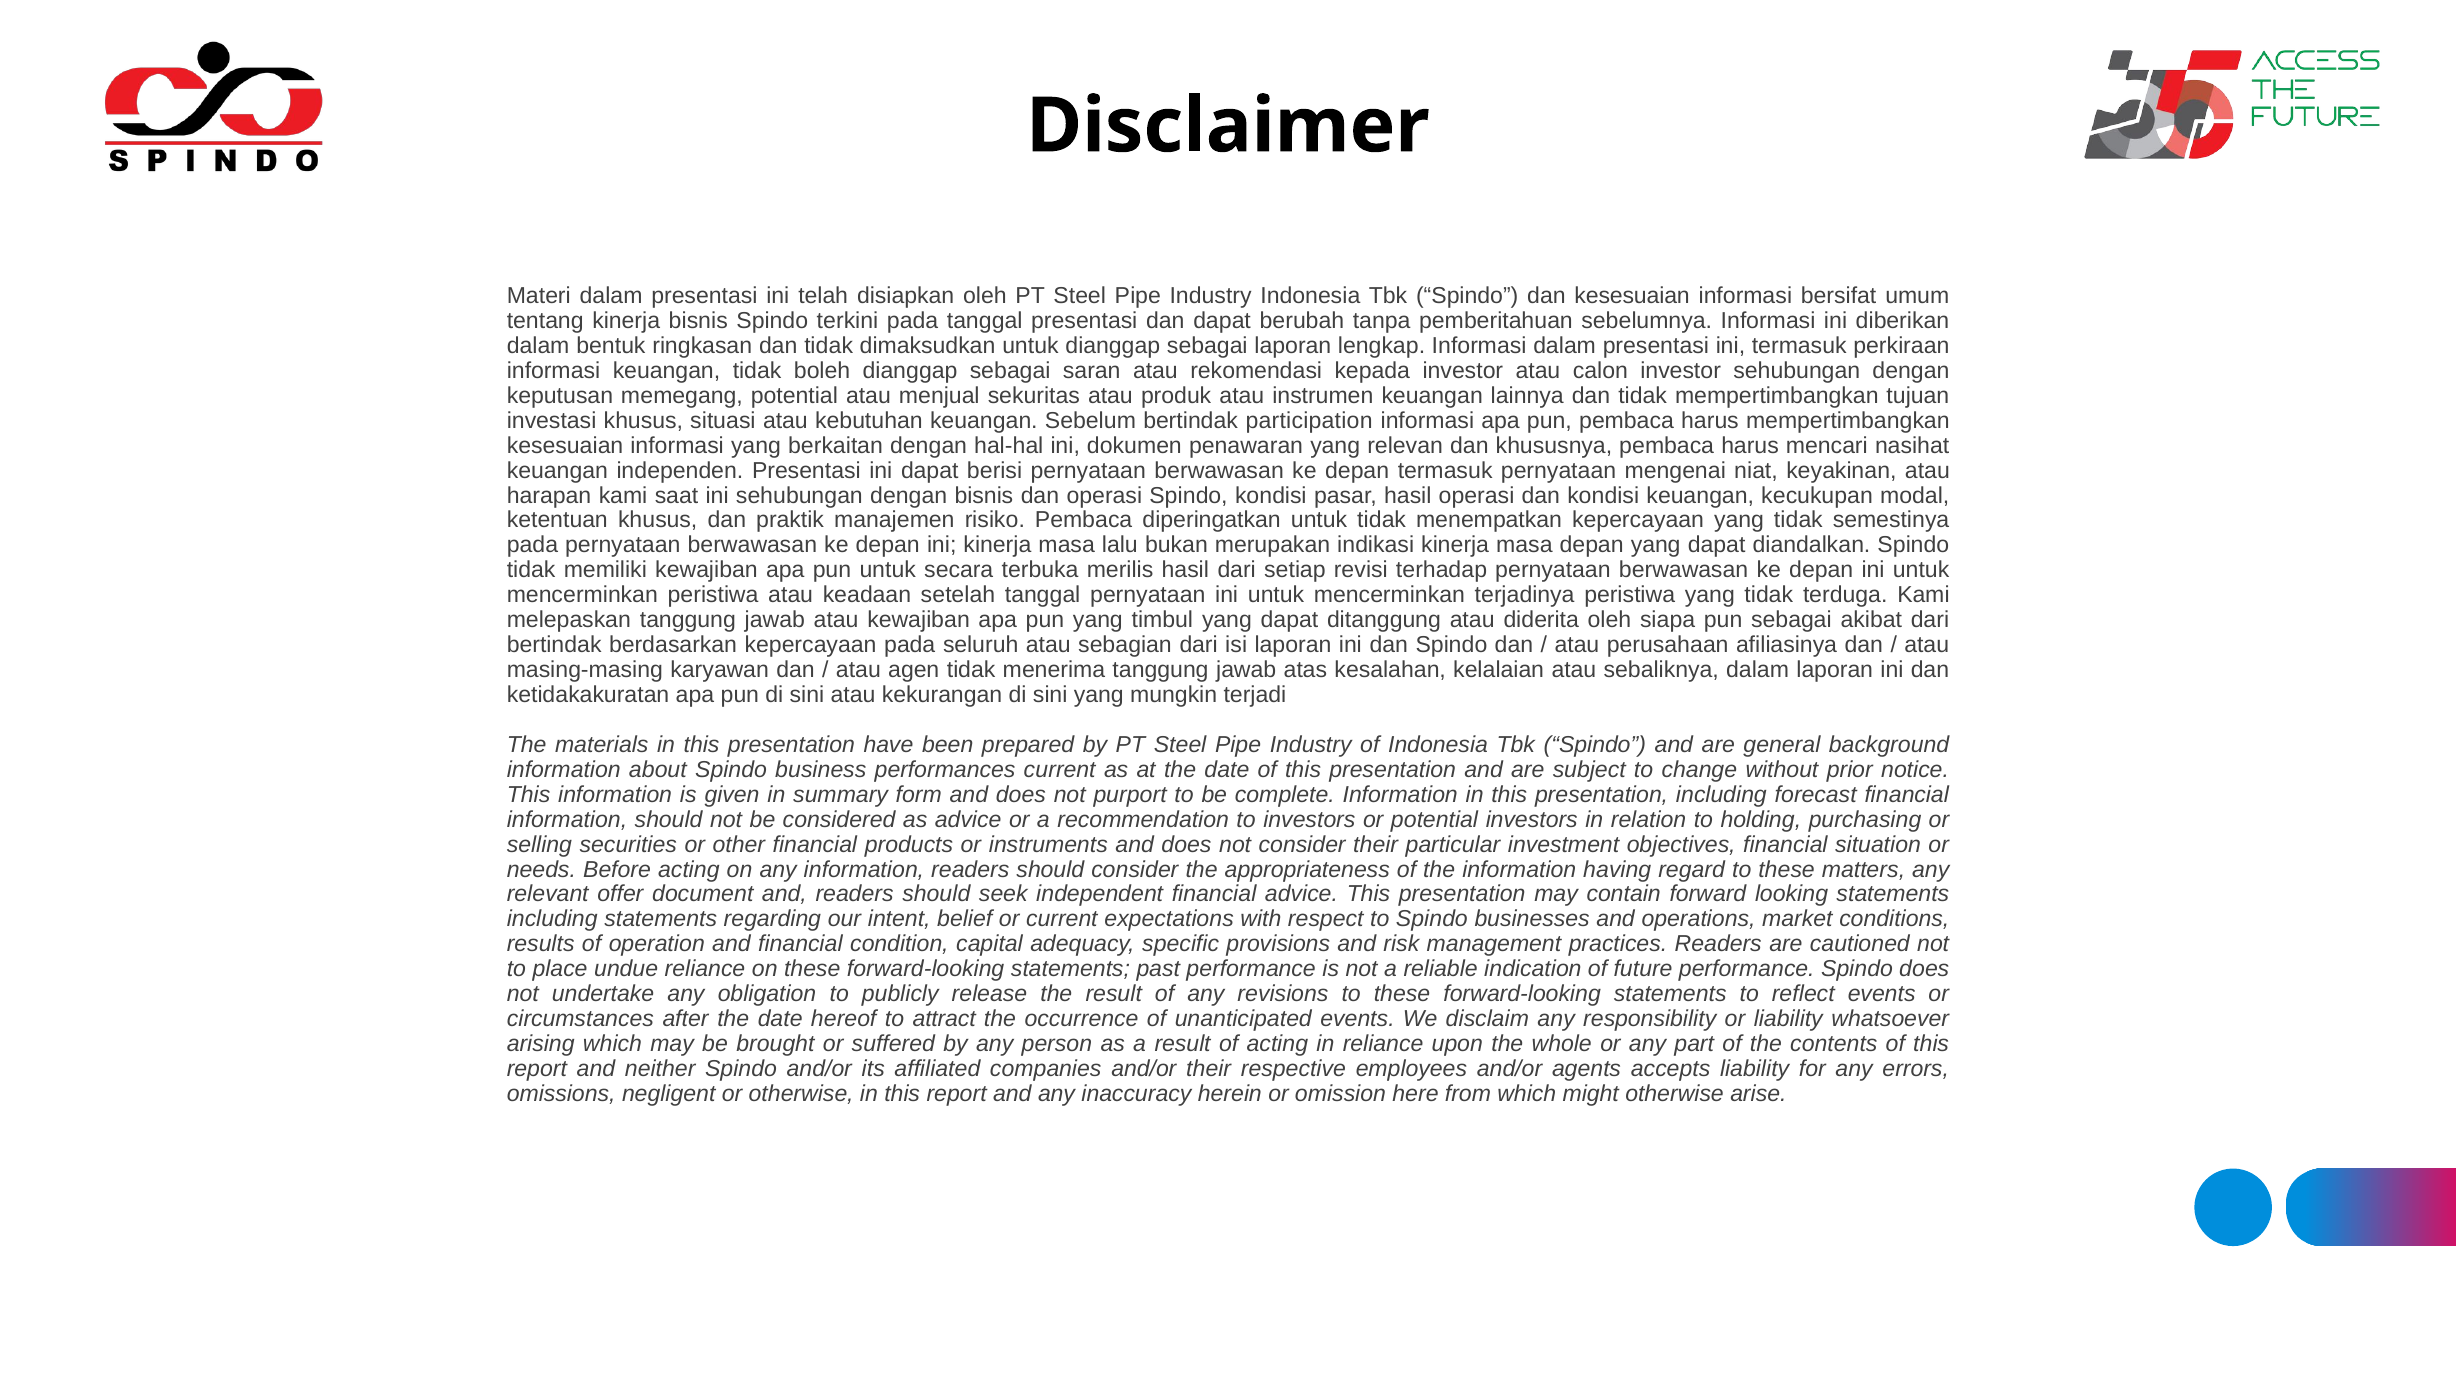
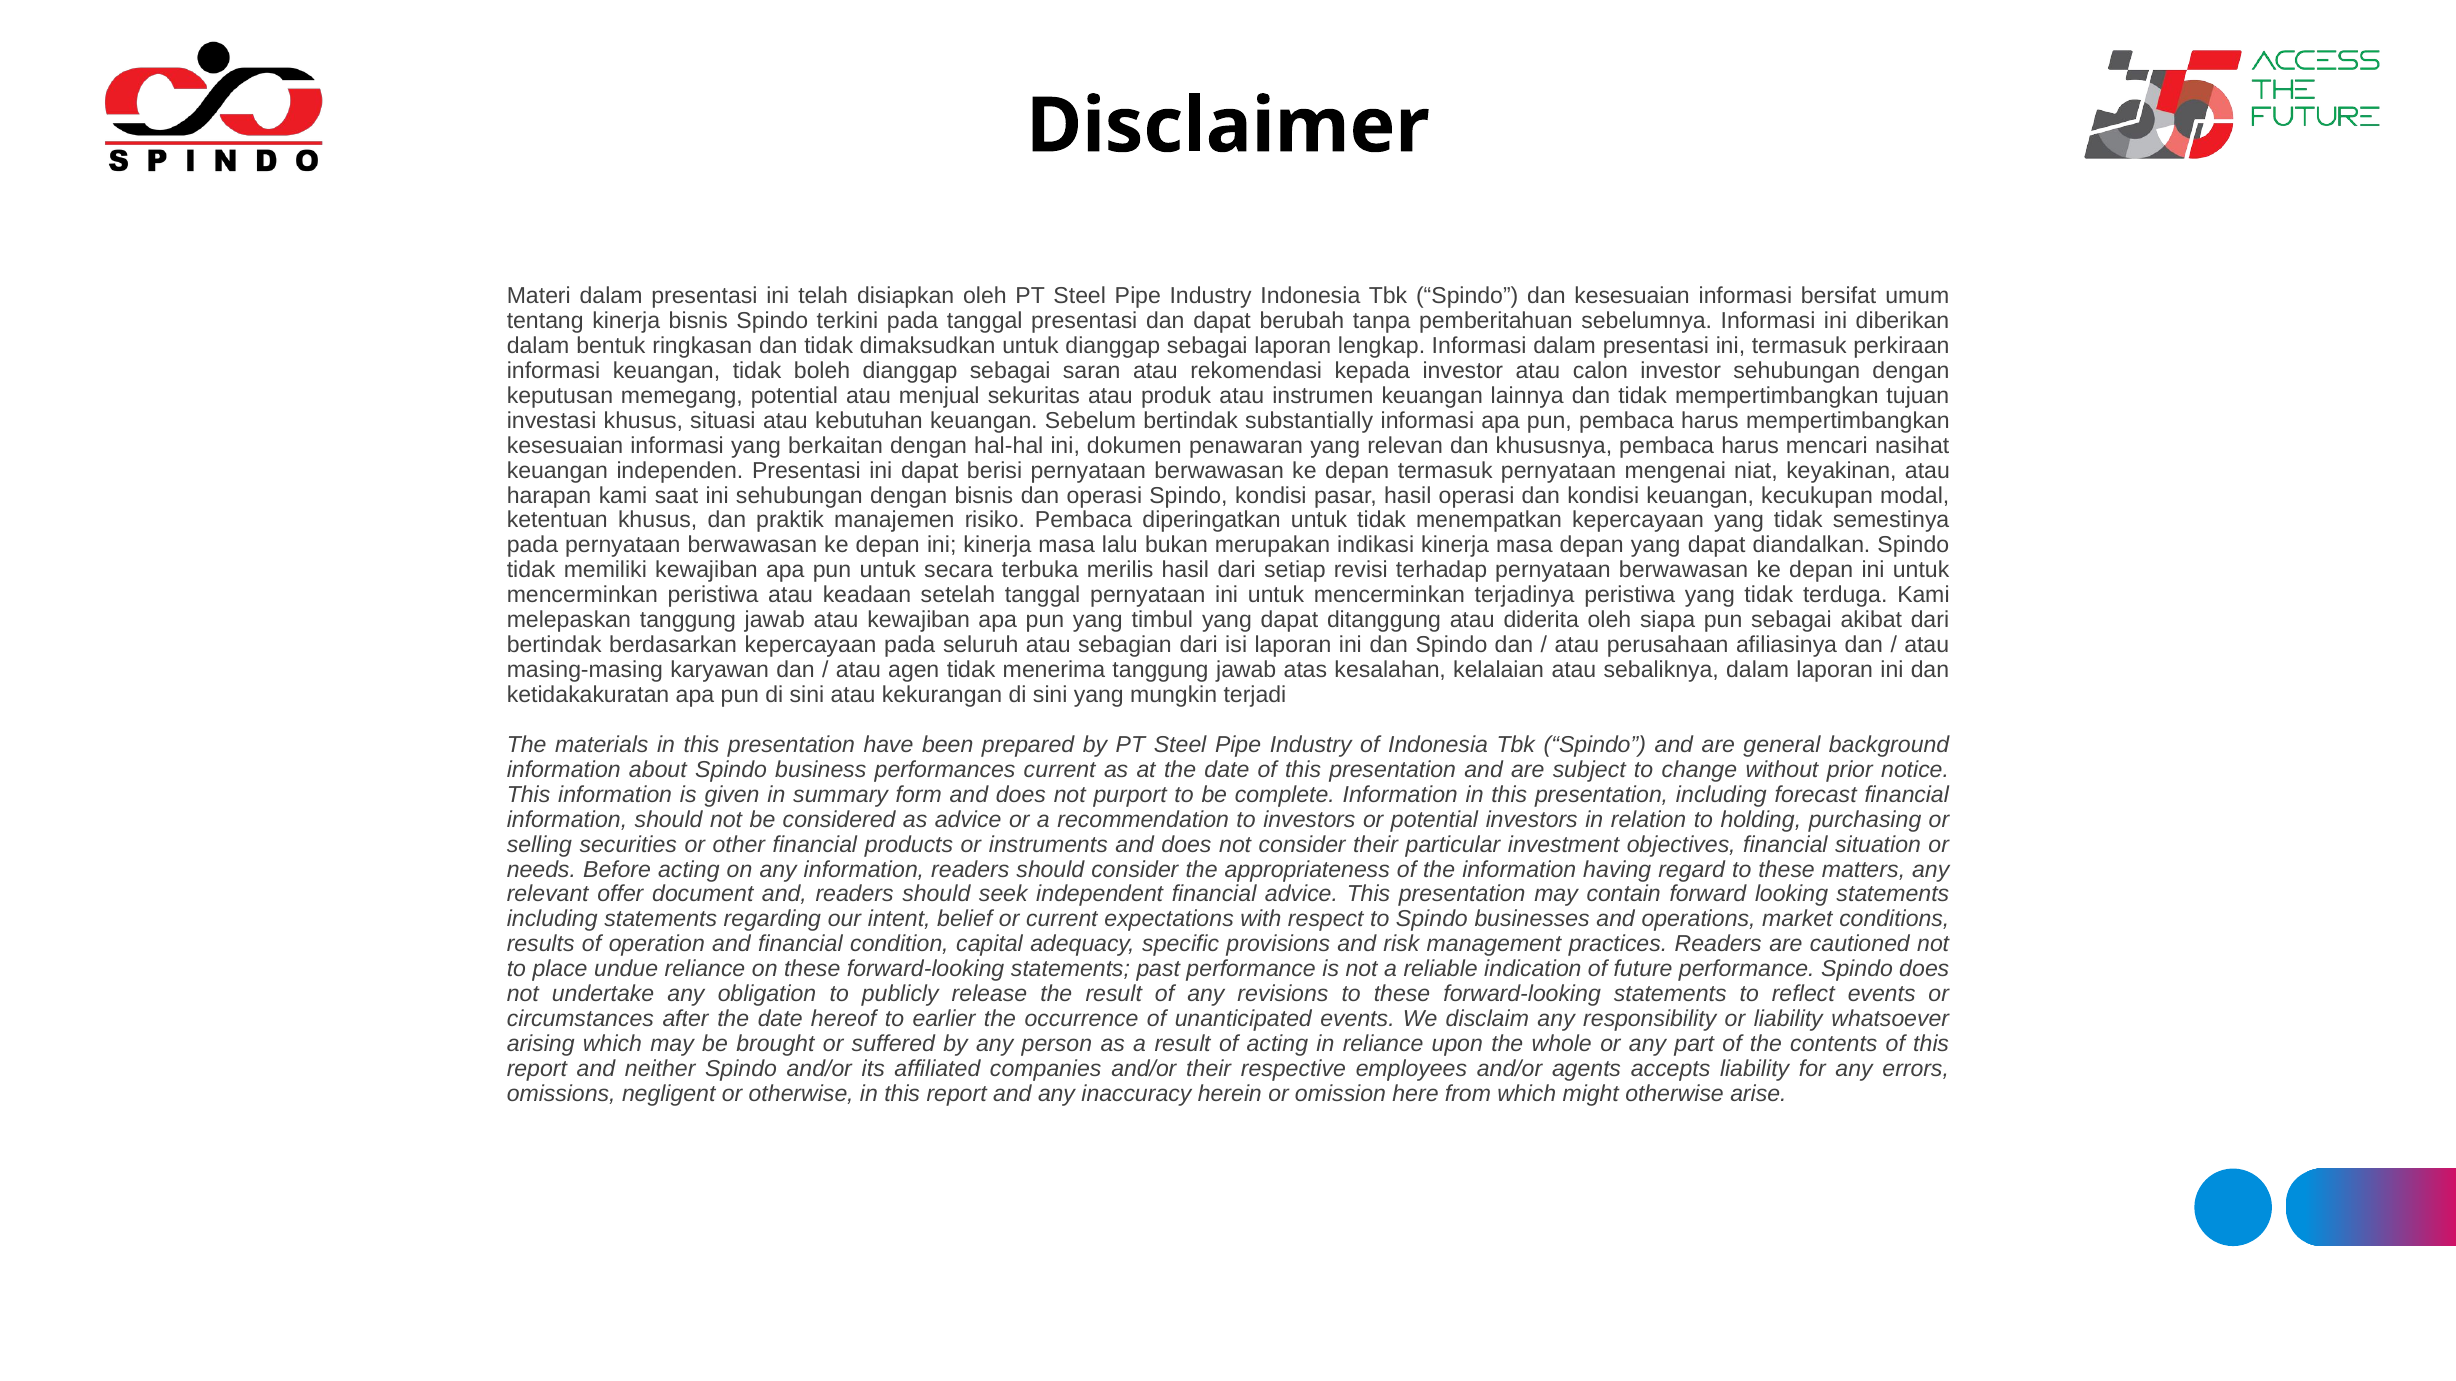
participation: participation -> substantially (1309, 421)
attract: attract -> earlier (944, 1019)
